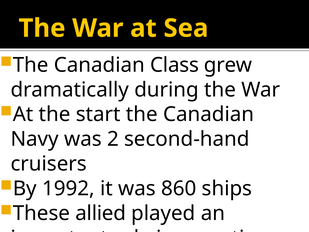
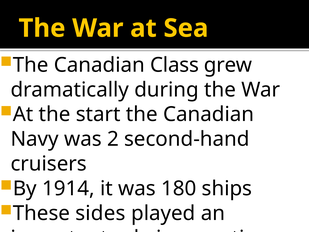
1992: 1992 -> 1914 (68, 188)
860: 860 -> 180 (179, 188)
allied: allied -> sides (100, 213)
